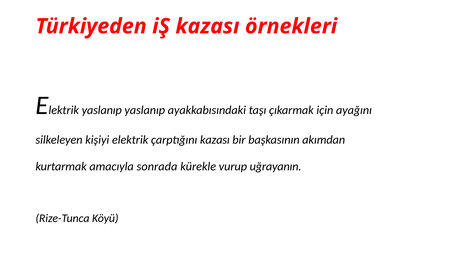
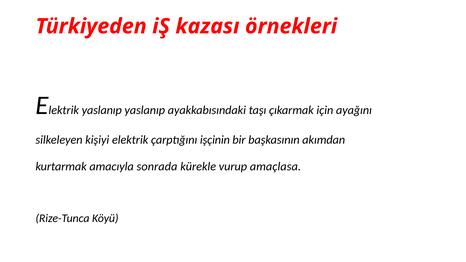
çarptığını kazası: kazası -> işçinin (215, 140)
uğrayanın: uğrayanın -> amaçlasa (275, 167)
